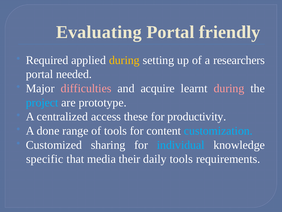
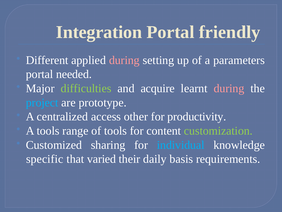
Evaluating: Evaluating -> Integration (99, 32)
Required: Required -> Different (47, 60)
during colour: yellow -> pink (124, 60)
researchers: researchers -> parameters (239, 60)
difficulties colour: pink -> light green (86, 88)
these: these -> other (136, 116)
A done: done -> tools (48, 131)
customization colour: light blue -> light green (218, 131)
media: media -> varied (102, 159)
daily tools: tools -> basis (181, 159)
